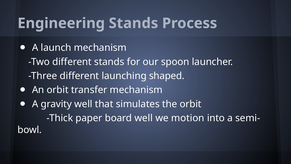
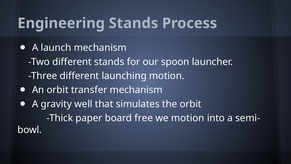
launching shaped: shaped -> motion (167, 76)
board well: well -> free (144, 118)
